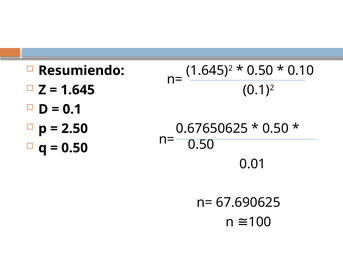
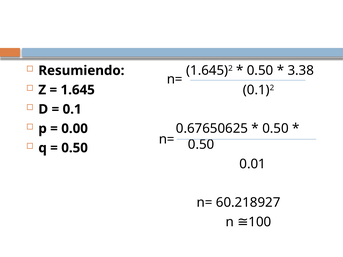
0.10: 0.10 -> 3.38 (301, 71)
2.50: 2.50 -> 0.00 (75, 129)
67.690625: 67.690625 -> 60.218927 (248, 203)
